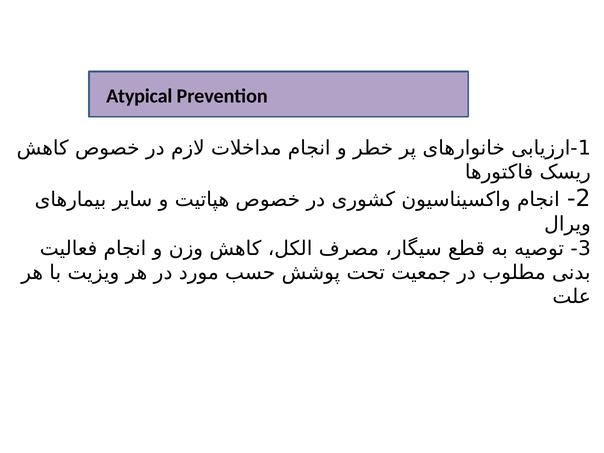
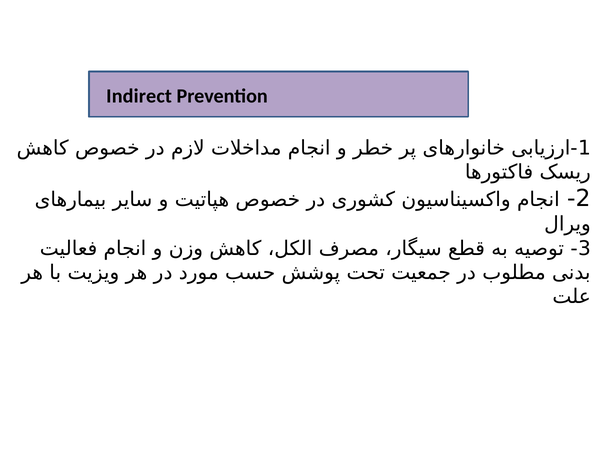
Atypical: Atypical -> Indirect (139, 96)
